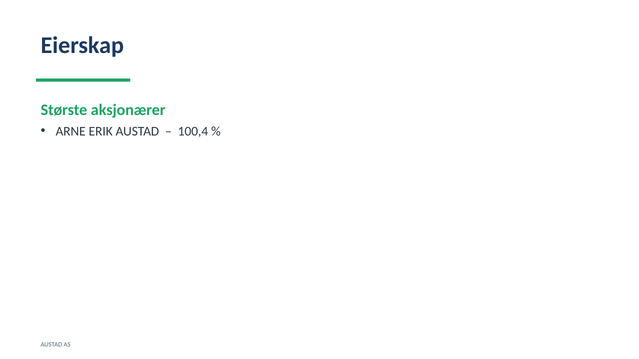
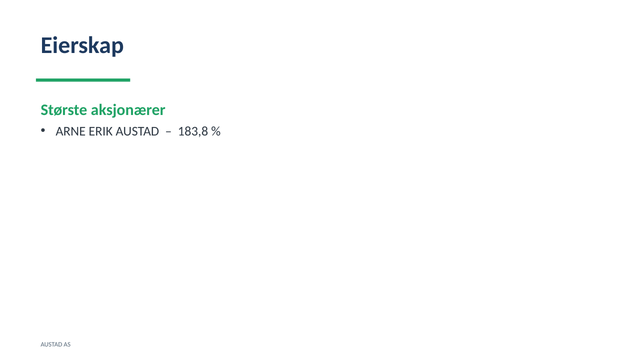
100,4: 100,4 -> 183,8 (193, 131)
